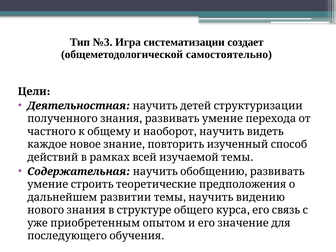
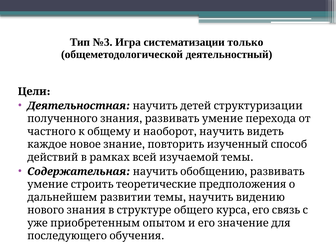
создает: создает -> только (245, 42)
самостоятельно: самостоятельно -> деятельностный (229, 54)
